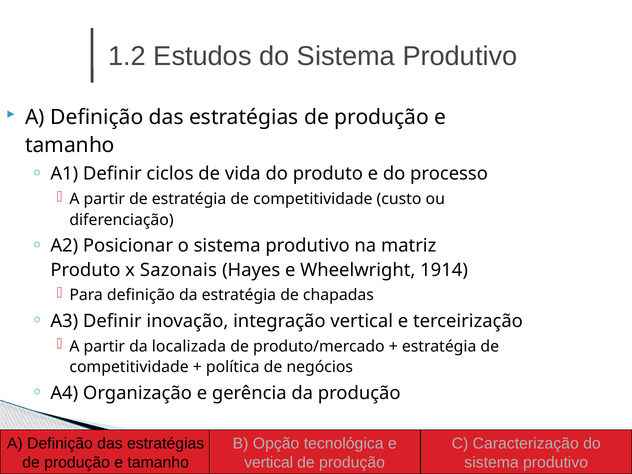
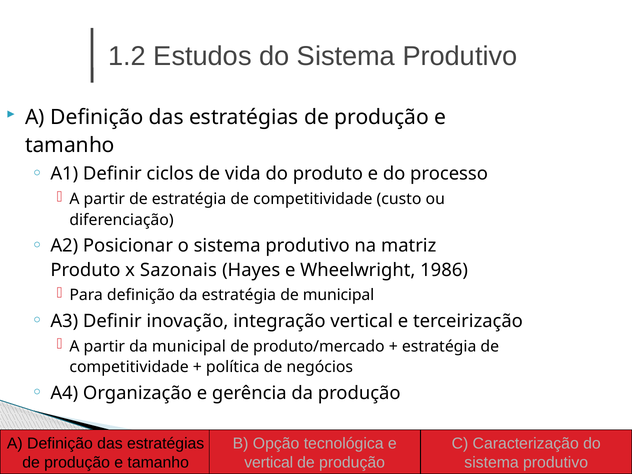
1914: 1914 -> 1986 (444, 270)
de chapadas: chapadas -> municipal (339, 295)
da localizada: localizada -> municipal (189, 346)
